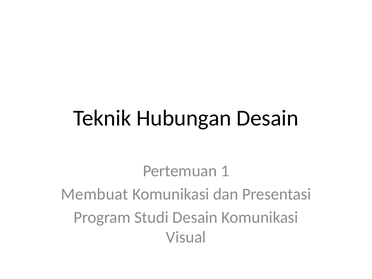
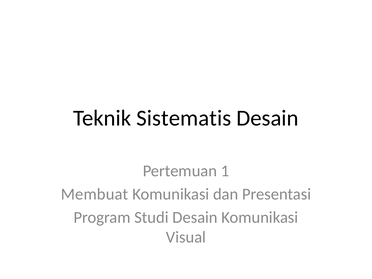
Hubungan: Hubungan -> Sistematis (184, 118)
